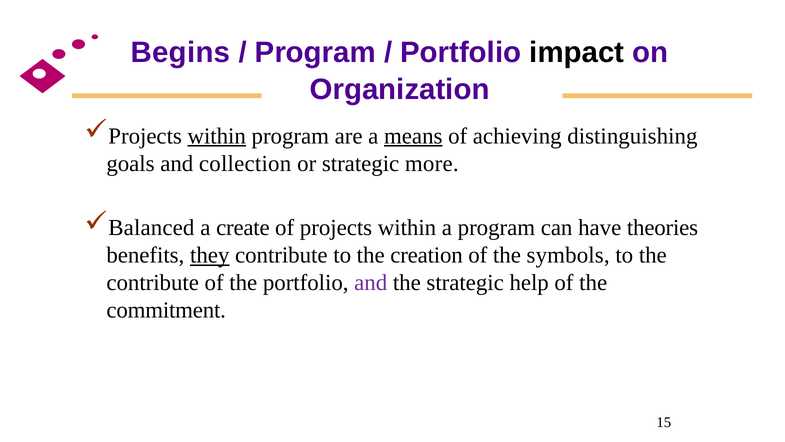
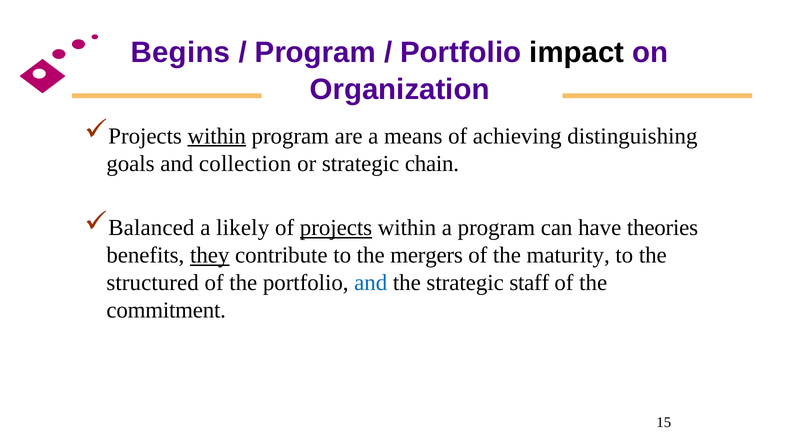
means underline: present -> none (413, 136)
more: more -> chain (432, 163)
create: create -> likely (243, 228)
projects underline: none -> present (336, 228)
creation: creation -> mergers (427, 255)
symbols: symbols -> maturity (568, 255)
contribute: contribute -> structured (153, 283)
and colour: purple -> blue (371, 283)
help: help -> staff (529, 283)
